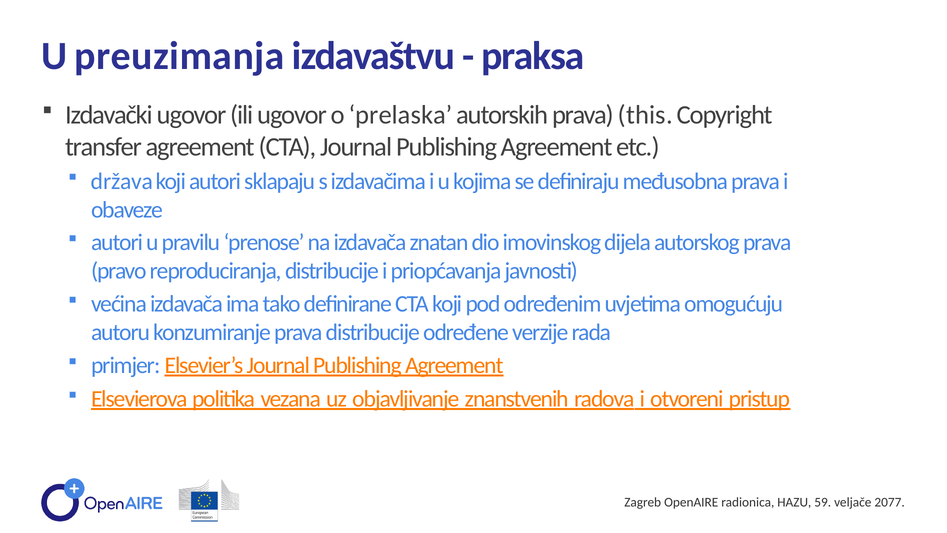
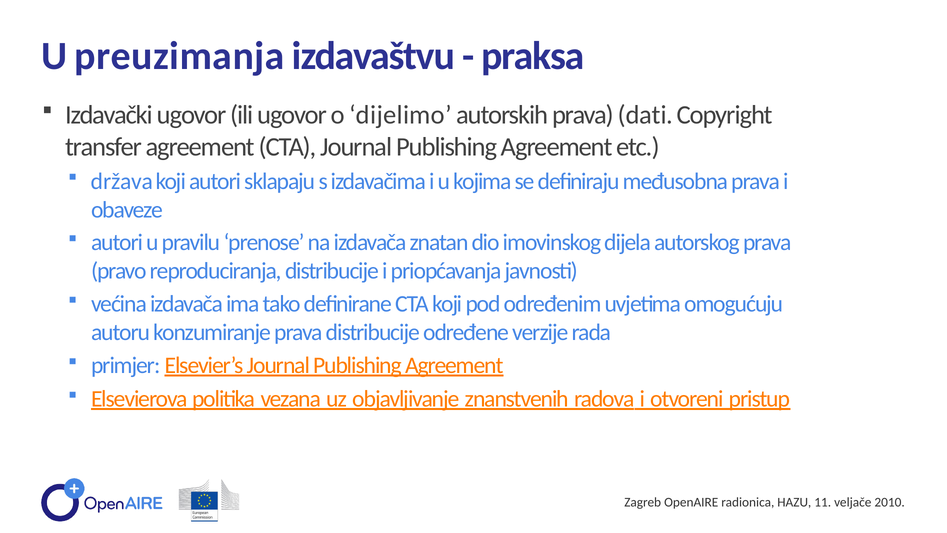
prelaska: prelaska -> dijelimo (400, 115)
this: this -> dati (645, 115)
59: 59 -> 11 (823, 502)
2077: 2077 -> 2010 (890, 502)
